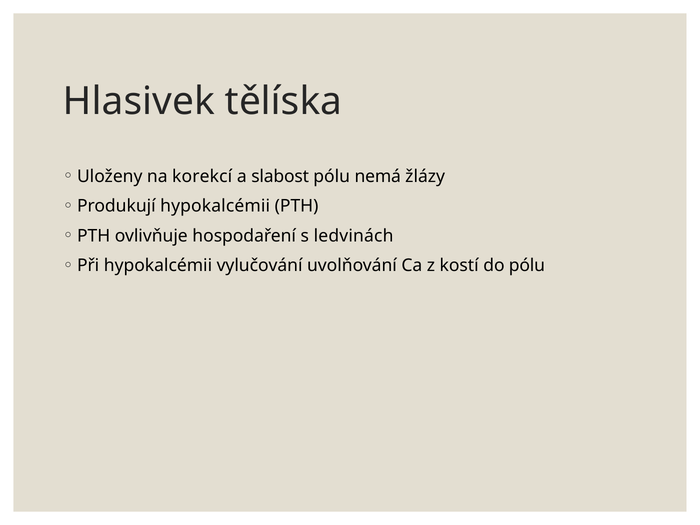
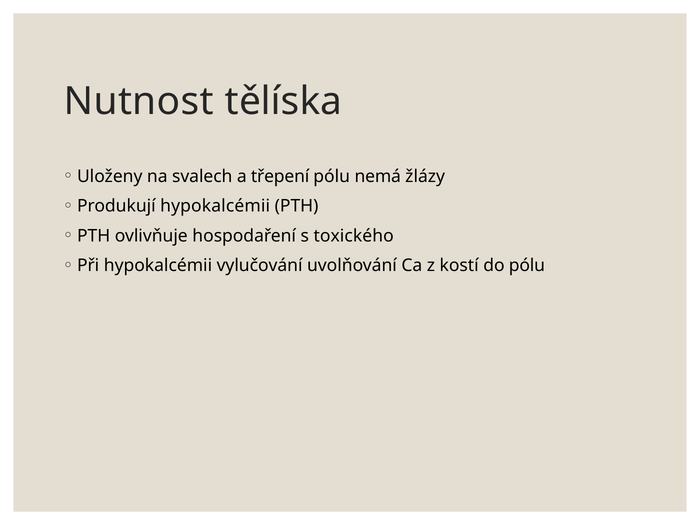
Hlasivek: Hlasivek -> Nutnost (139, 101)
korekcí: korekcí -> svalech (202, 176)
slabost: slabost -> třepení (280, 176)
ledvinách: ledvinách -> toxického (354, 236)
